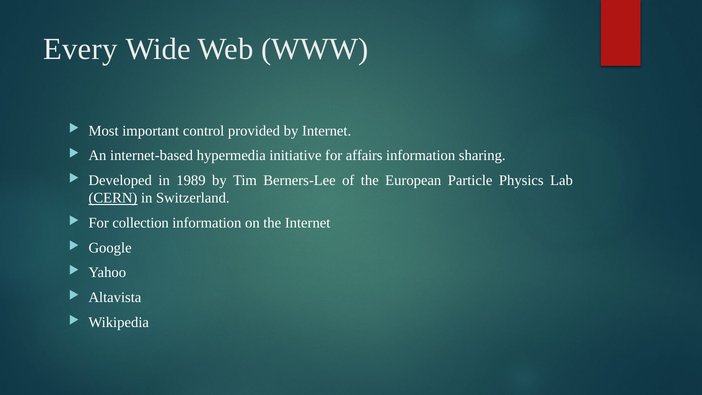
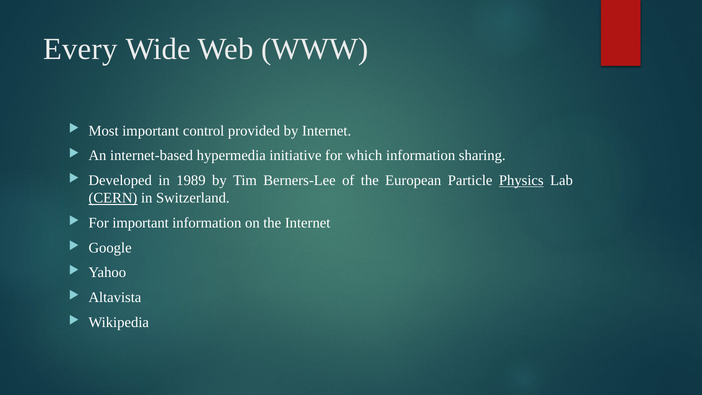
affairs: affairs -> which (364, 156)
Physics underline: none -> present (521, 180)
For collection: collection -> important (141, 223)
